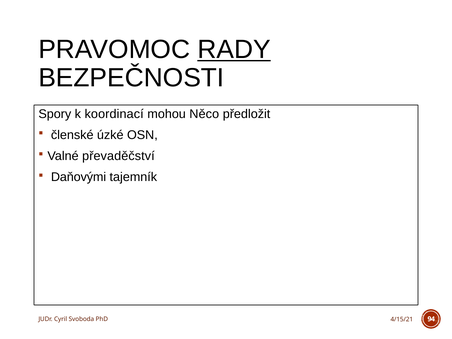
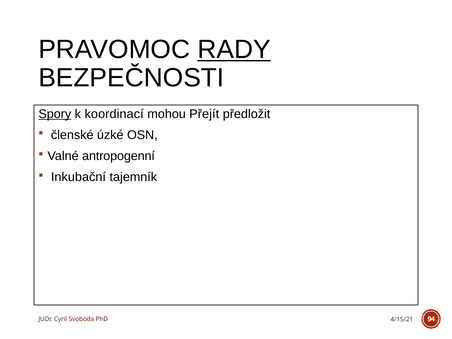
Spory underline: none -> present (55, 114)
Něco: Něco -> Přejít (204, 114)
převaděčství: převaděčství -> antropogenní (119, 156)
Daňovými: Daňovými -> Inkubační (78, 177)
